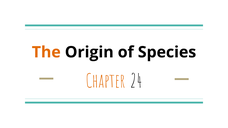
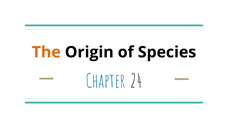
Chapter colour: orange -> blue (105, 82)
